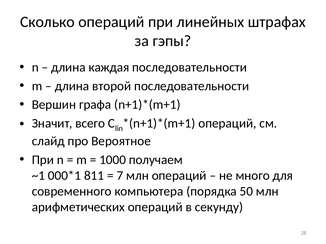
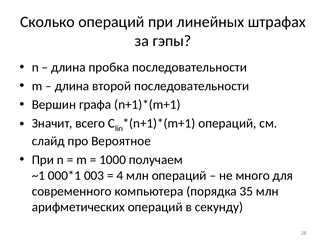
каждая: каждая -> пробка (109, 67)
811: 811 -> 003 (94, 176)
7: 7 -> 4 (120, 176)
50: 50 -> 35 (246, 192)
